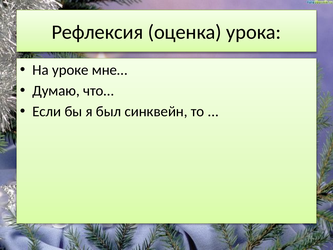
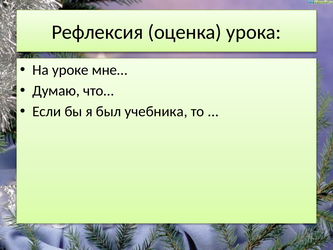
синквейн: синквейн -> учебника (156, 111)
